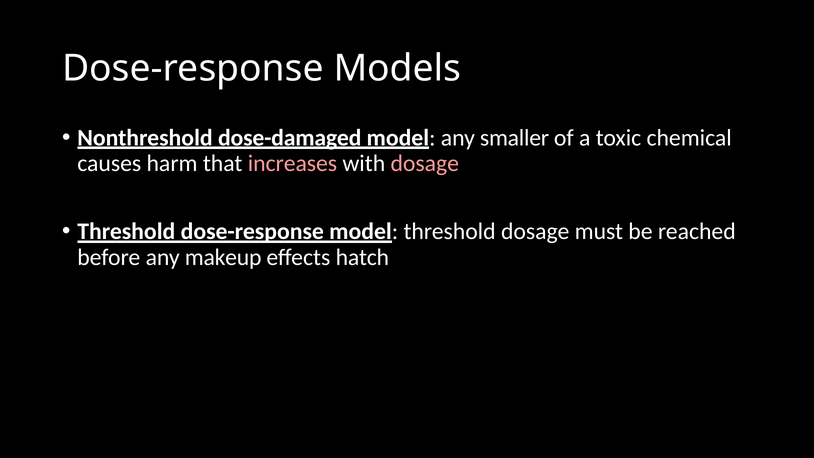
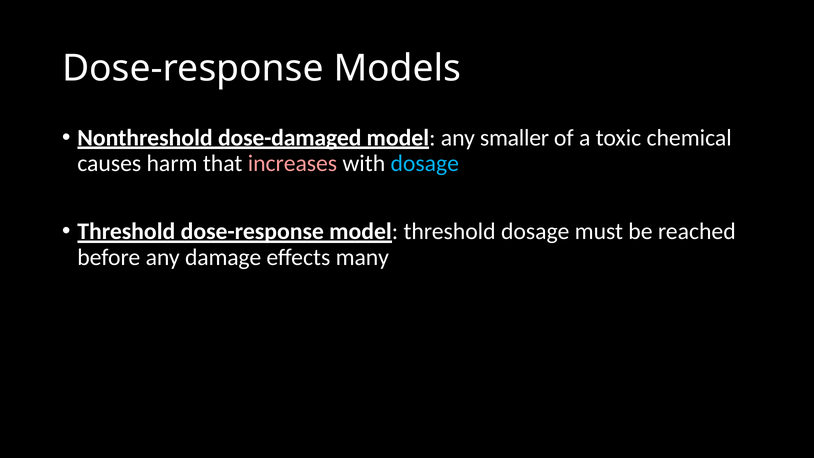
dosage colour: pink -> light blue (425, 163)
makeup: makeup -> damage (223, 257)
hatch: hatch -> many (362, 257)
